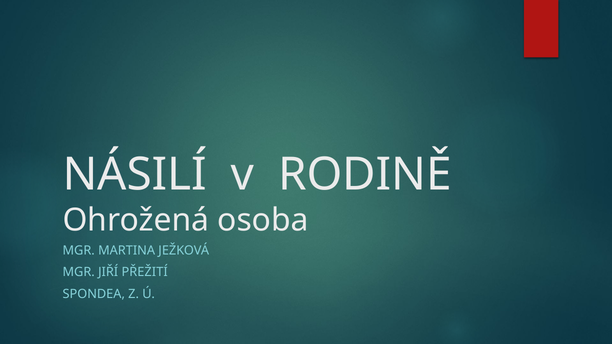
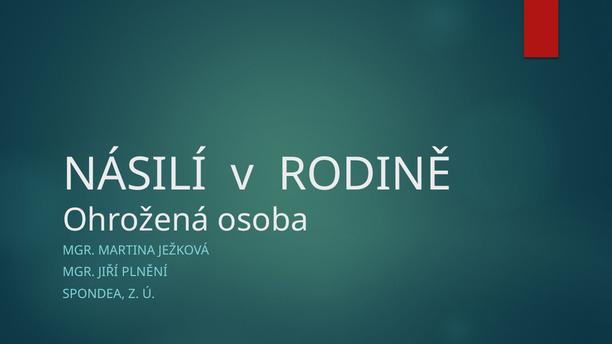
PŘEŽITÍ: PŘEŽITÍ -> PLNĚNÍ (145, 272)
